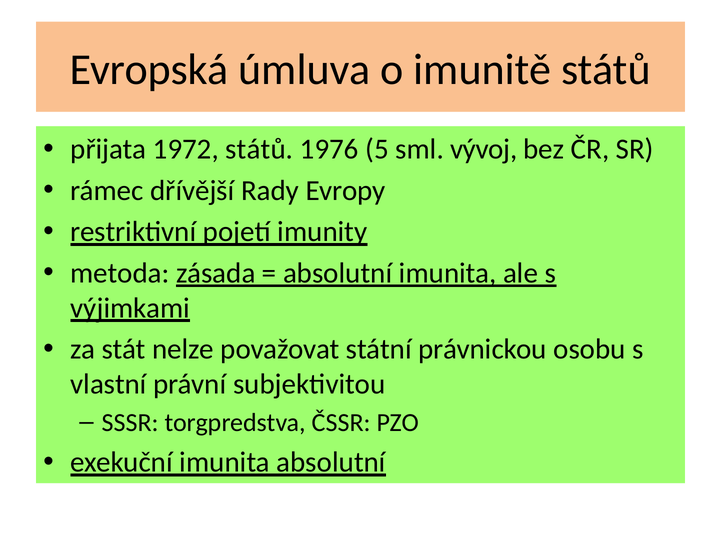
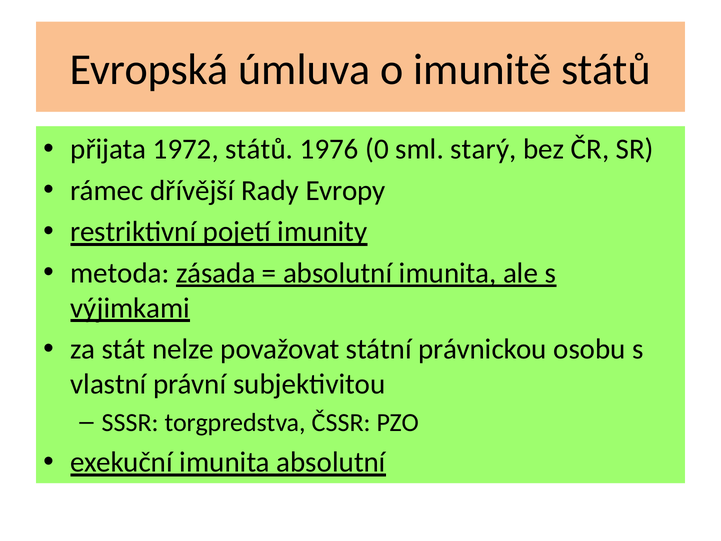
5: 5 -> 0 (377, 149)
vývoj: vývoj -> starý (483, 149)
